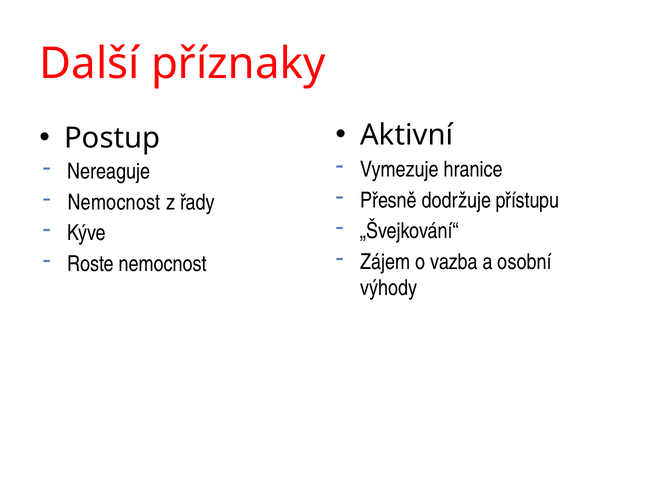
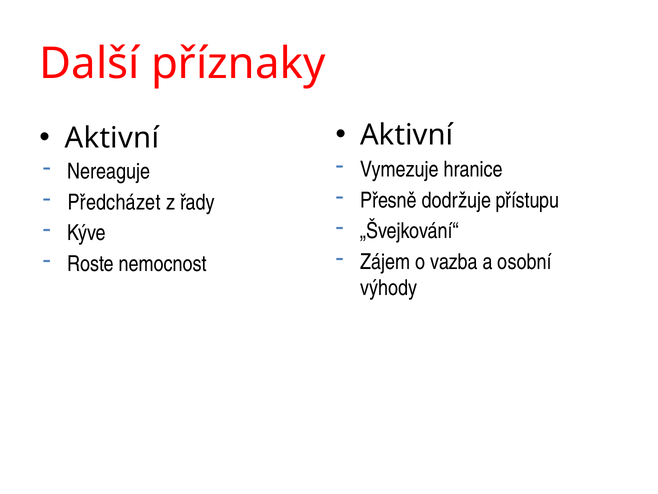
Postup: Postup -> Aktivní (112, 138)
Nemocnost: Nemocnost -> Předcházet (114, 202)
